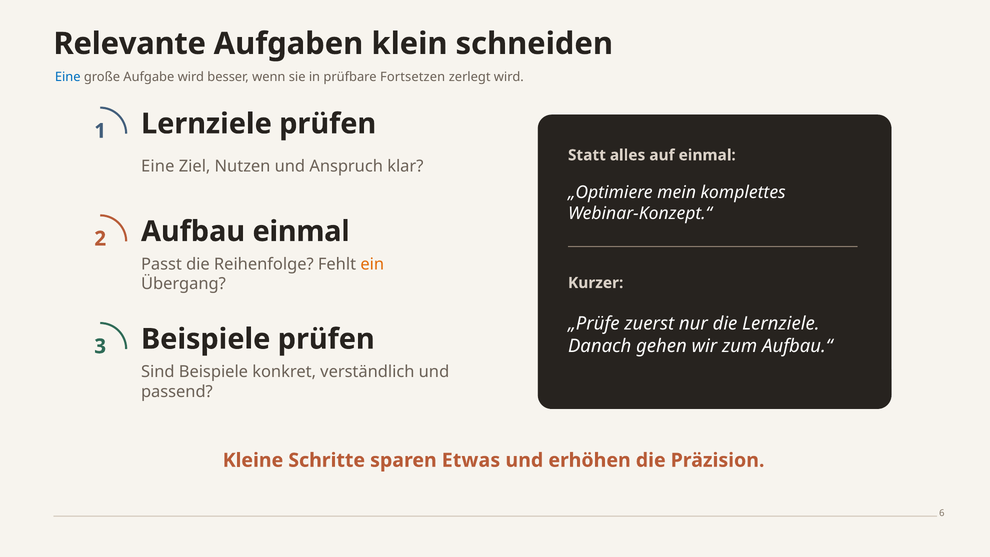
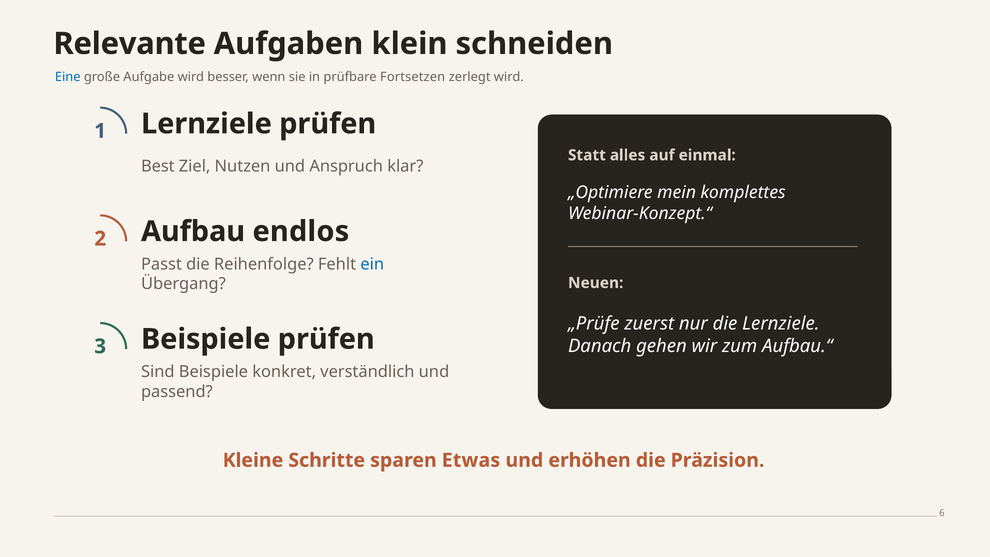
Eine: Eine -> Best (158, 166)
Aufbau einmal: einmal -> endlos (301, 231)
ein colour: orange -> blue (372, 264)
Kurzer: Kurzer -> Neuen (596, 283)
